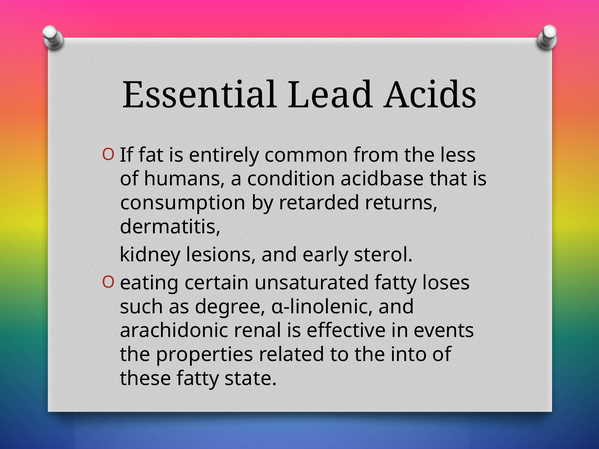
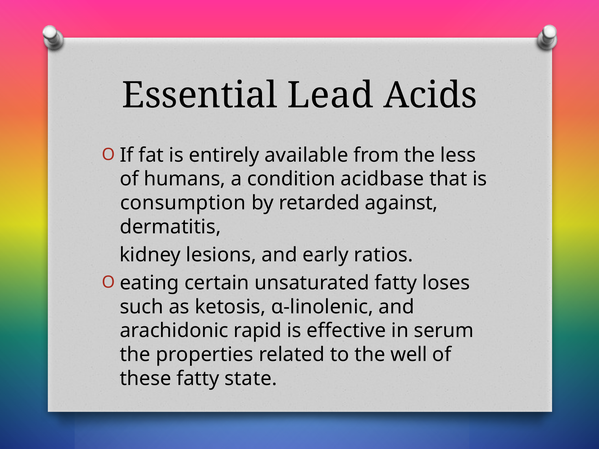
common: common -> available (306, 155)
returns: returns -> against (401, 203)
sterol: sterol -> ratios (384, 255)
degree: degree -> ketosis (230, 307)
renal: renal -> rapid (258, 331)
events: events -> serum (444, 331)
into: into -> well (409, 355)
